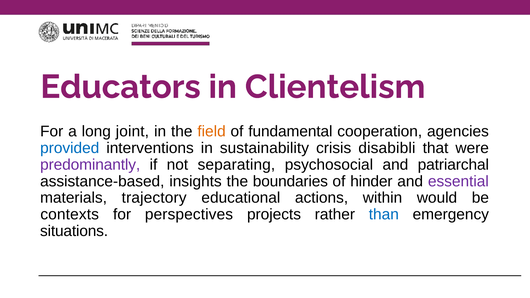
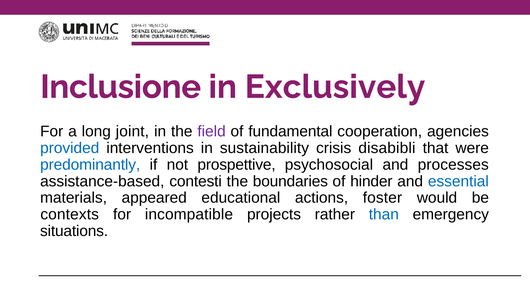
Educators: Educators -> Inclusione (121, 87)
Clientelism: Clientelism -> Exclusively (335, 87)
field colour: orange -> purple (212, 131)
predominantly colour: purple -> blue (90, 165)
separating: separating -> prospettive (237, 165)
patriarchal: patriarchal -> processes (453, 165)
insights: insights -> contesti (196, 181)
essential colour: purple -> blue (458, 181)
trajectory: trajectory -> appeared (154, 198)
within: within -> foster (382, 198)
perspectives: perspectives -> incompatible (189, 215)
